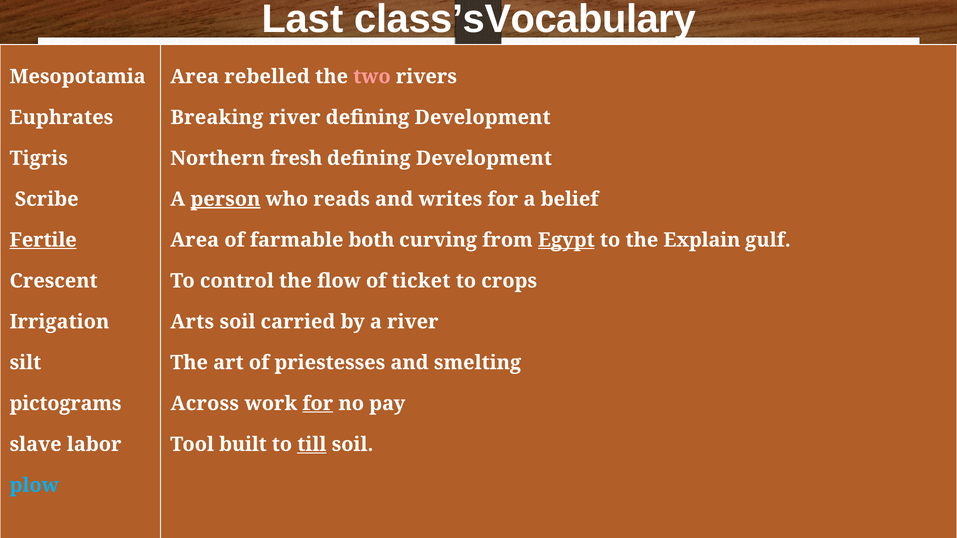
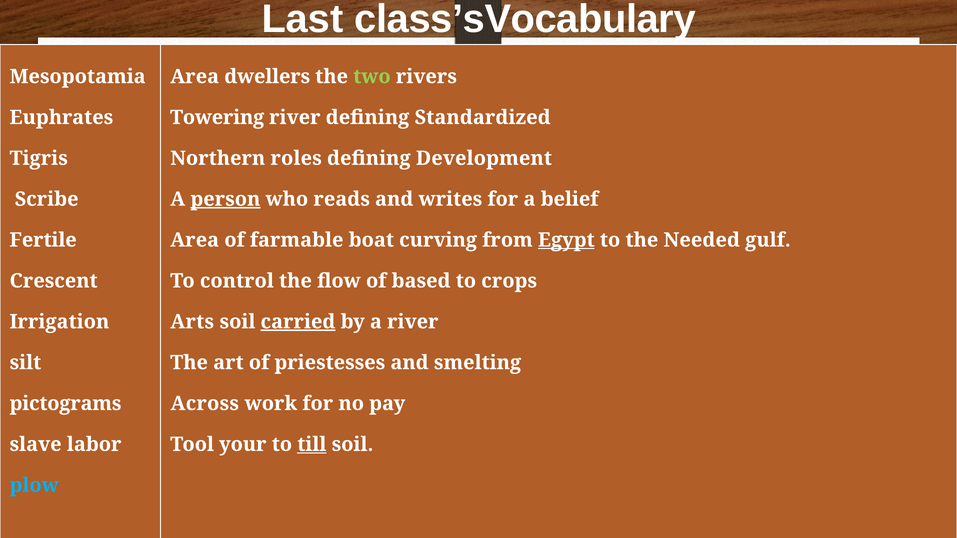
rebelled: rebelled -> dwellers (267, 77)
two colour: pink -> light green (372, 77)
Breaking: Breaking -> Towering (217, 117)
river defining Development: Development -> Standardized (483, 117)
fresh: fresh -> roles (296, 158)
Fertile underline: present -> none (43, 240)
both: both -> boat (371, 240)
Explain: Explain -> Needed (702, 240)
ticket: ticket -> based (421, 281)
carried underline: none -> present (298, 322)
for underline: present -> none (318, 404)
built: built -> your (243, 445)
